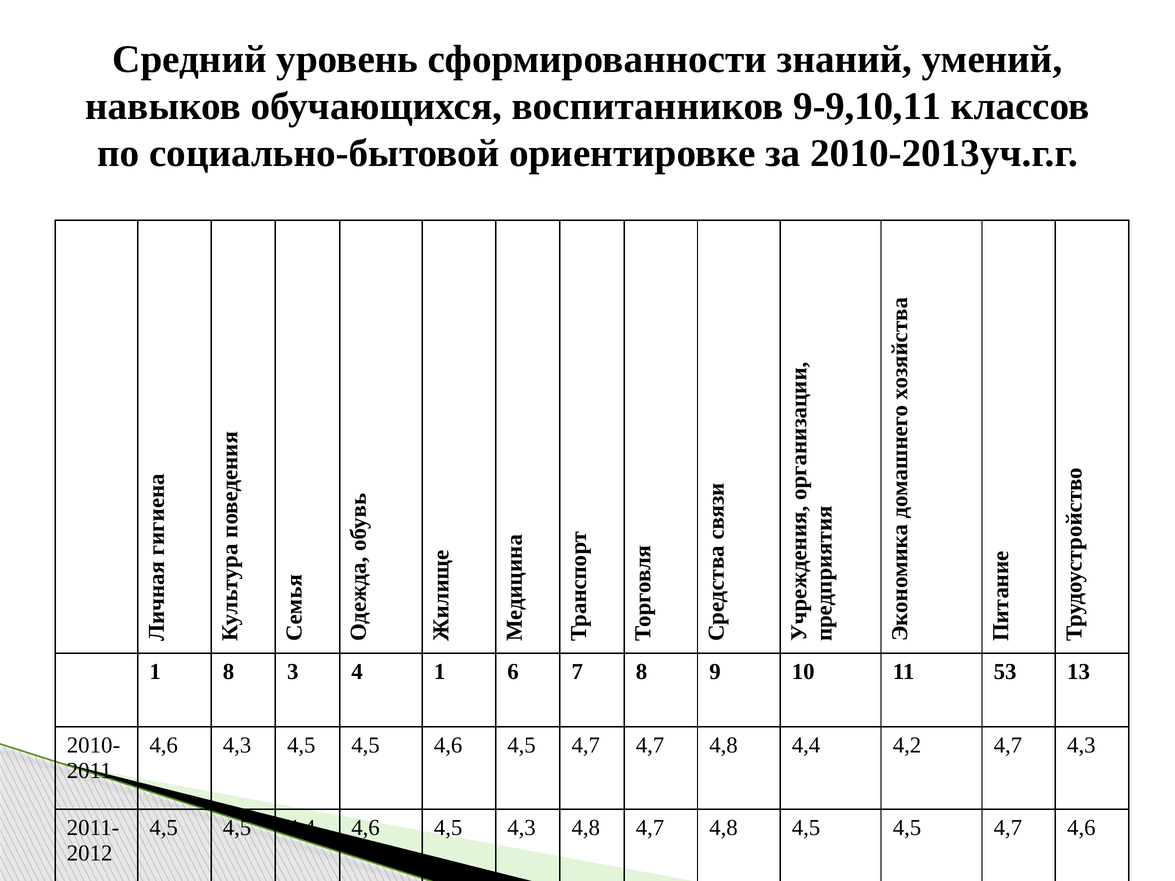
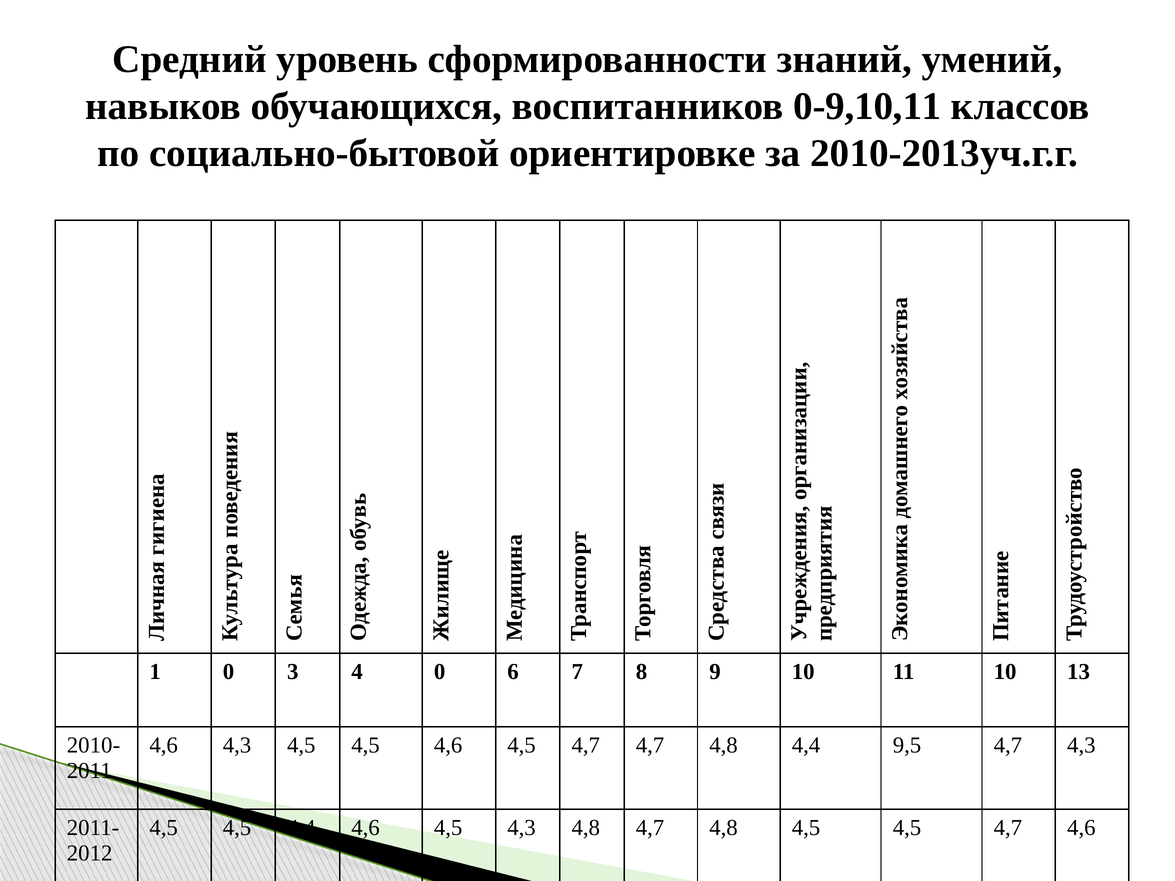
9-9,10,11: 9-9,10,11 -> 0-9,10,11 (867, 107)
1 8: 8 -> 0 (229, 672)
4 1: 1 -> 0 (440, 672)
11 53: 53 -> 10 (1005, 672)
4,2: 4,2 -> 9,5 (907, 745)
